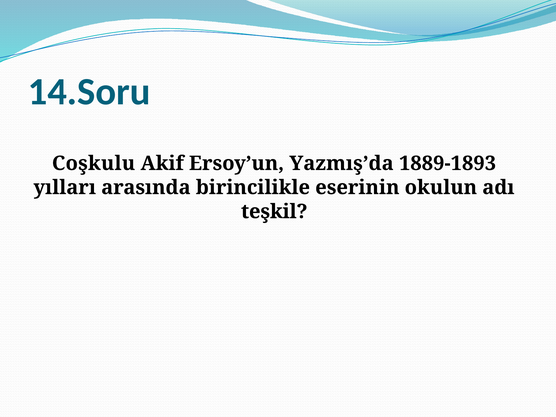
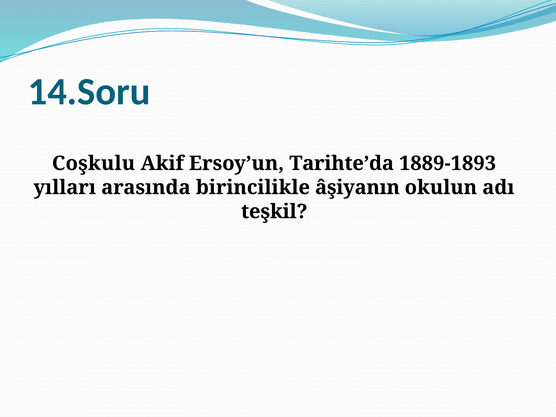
Yazmış’da: Yazmış’da -> Tarihte’da (342, 163)
eserinin: eserinin -> âşiyanın (357, 187)
